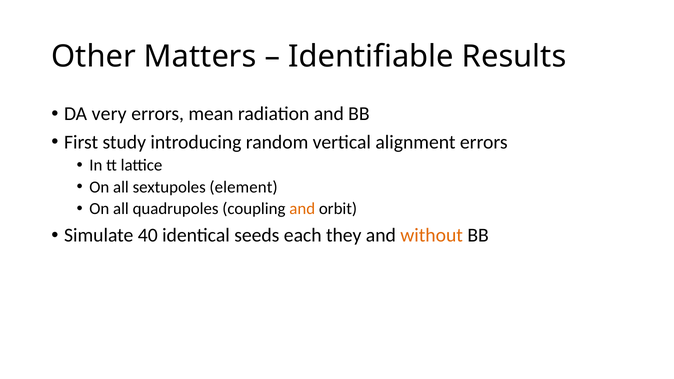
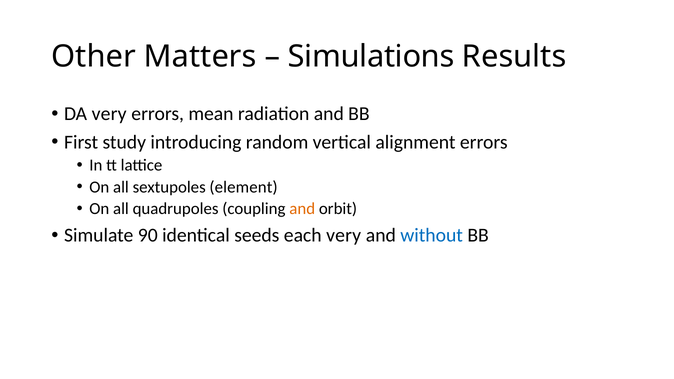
Identifiable: Identifiable -> Simulations (371, 57)
40: 40 -> 90 (148, 236)
each they: they -> very (344, 236)
without colour: orange -> blue (432, 236)
